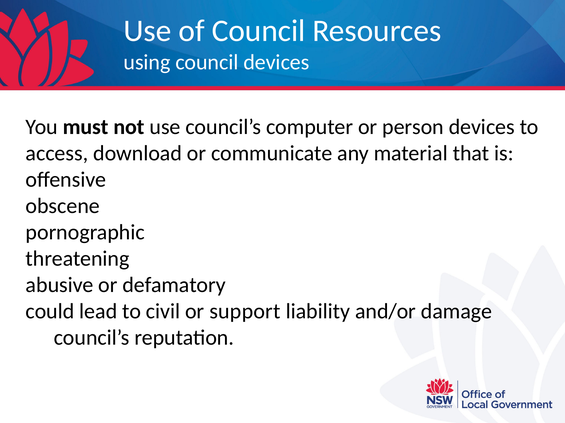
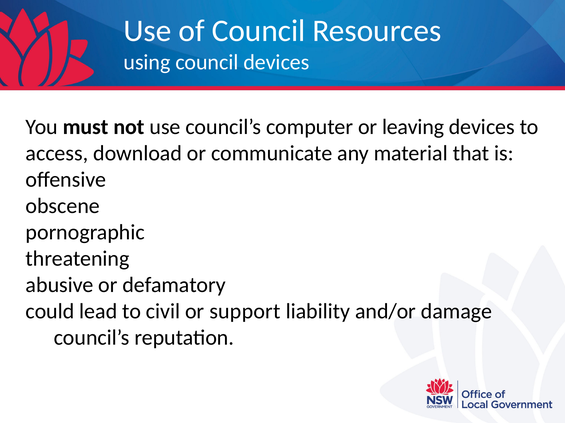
person: person -> leaving (413, 127)
